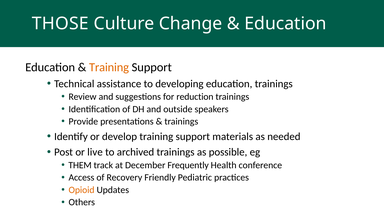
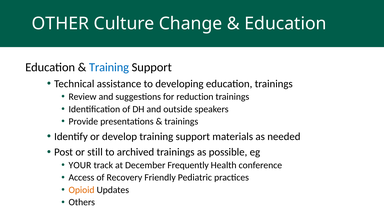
THOSE: THOSE -> OTHER (60, 23)
Training colour: orange -> blue (109, 67)
live: live -> still (95, 152)
THEM: THEM -> YOUR (80, 165)
